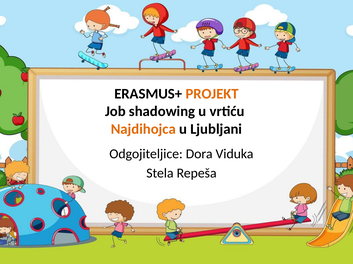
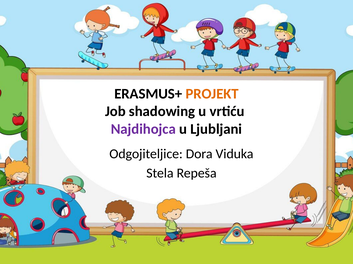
Najdihojca colour: orange -> purple (143, 129)
